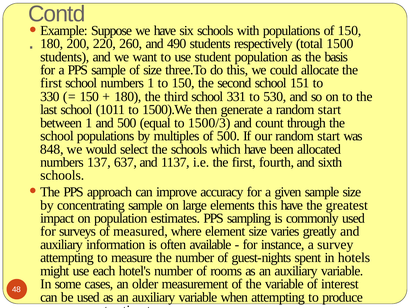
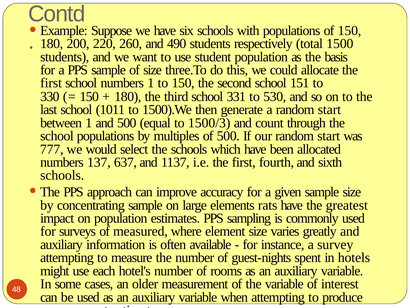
848: 848 -> 777 (52, 149)
elements this: this -> rats (268, 205)
